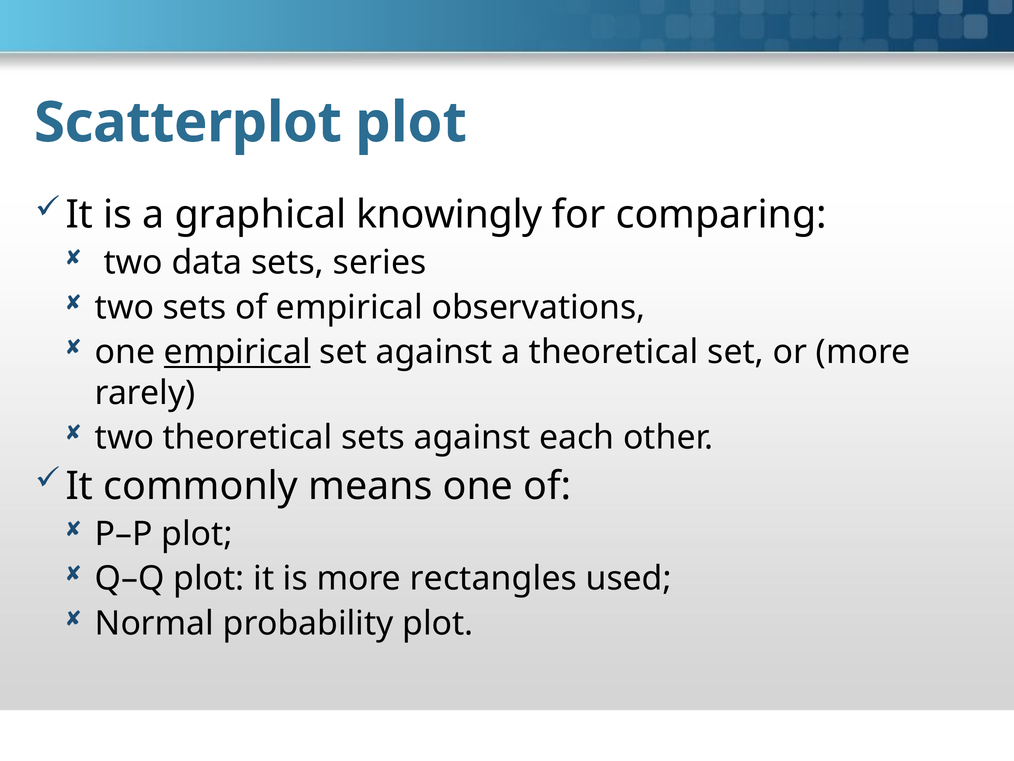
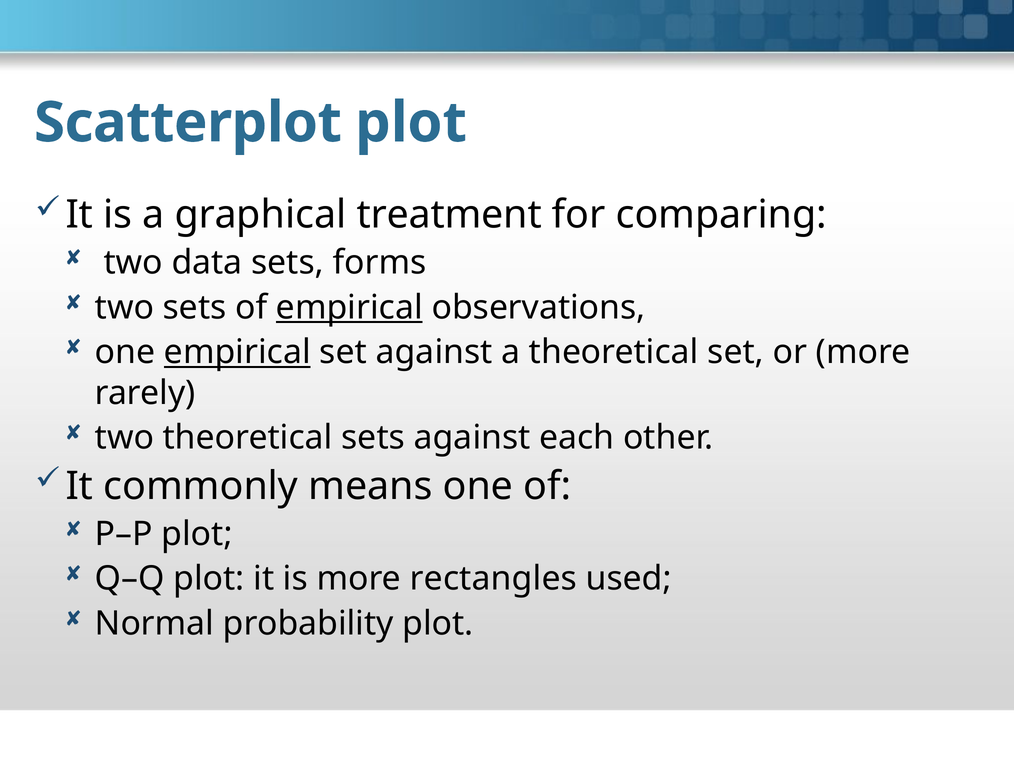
knowingly: knowingly -> treatment (449, 215)
series: series -> forms (380, 262)
empirical underline: none -> present (349, 307)
